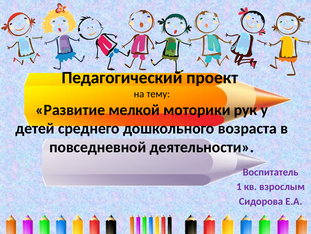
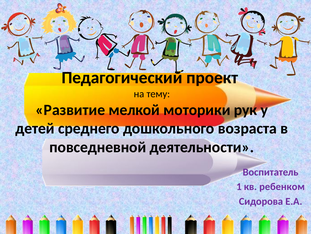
взрослым: взрослым -> ребенком (282, 186)
